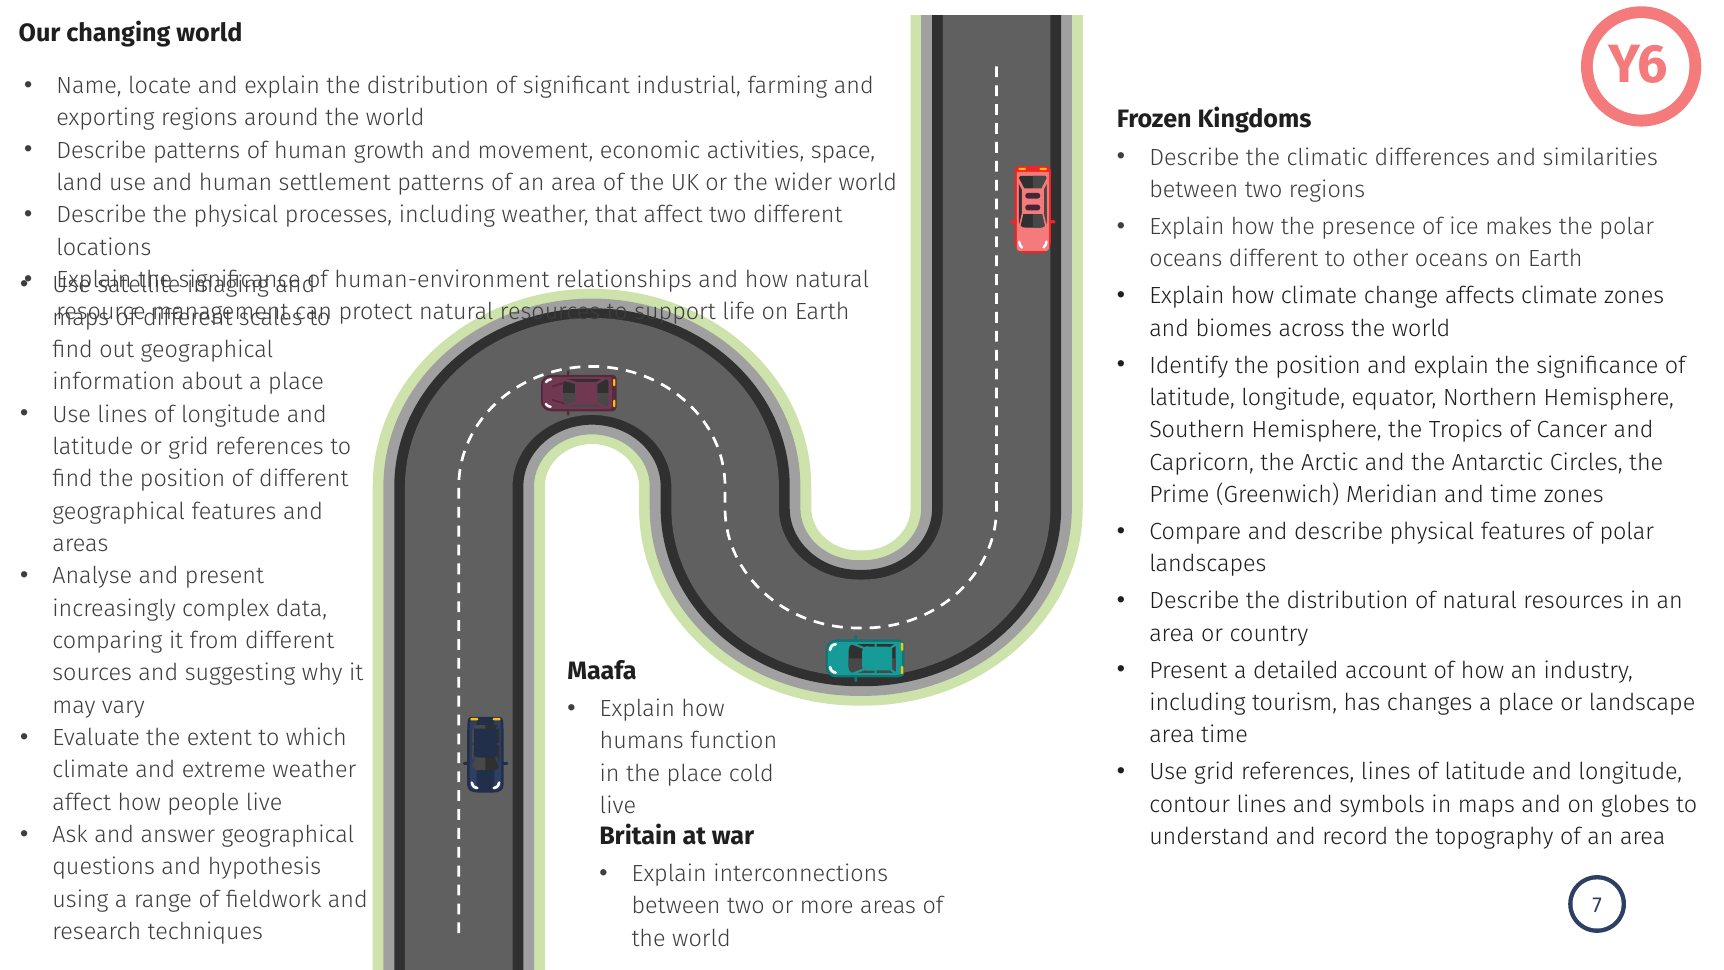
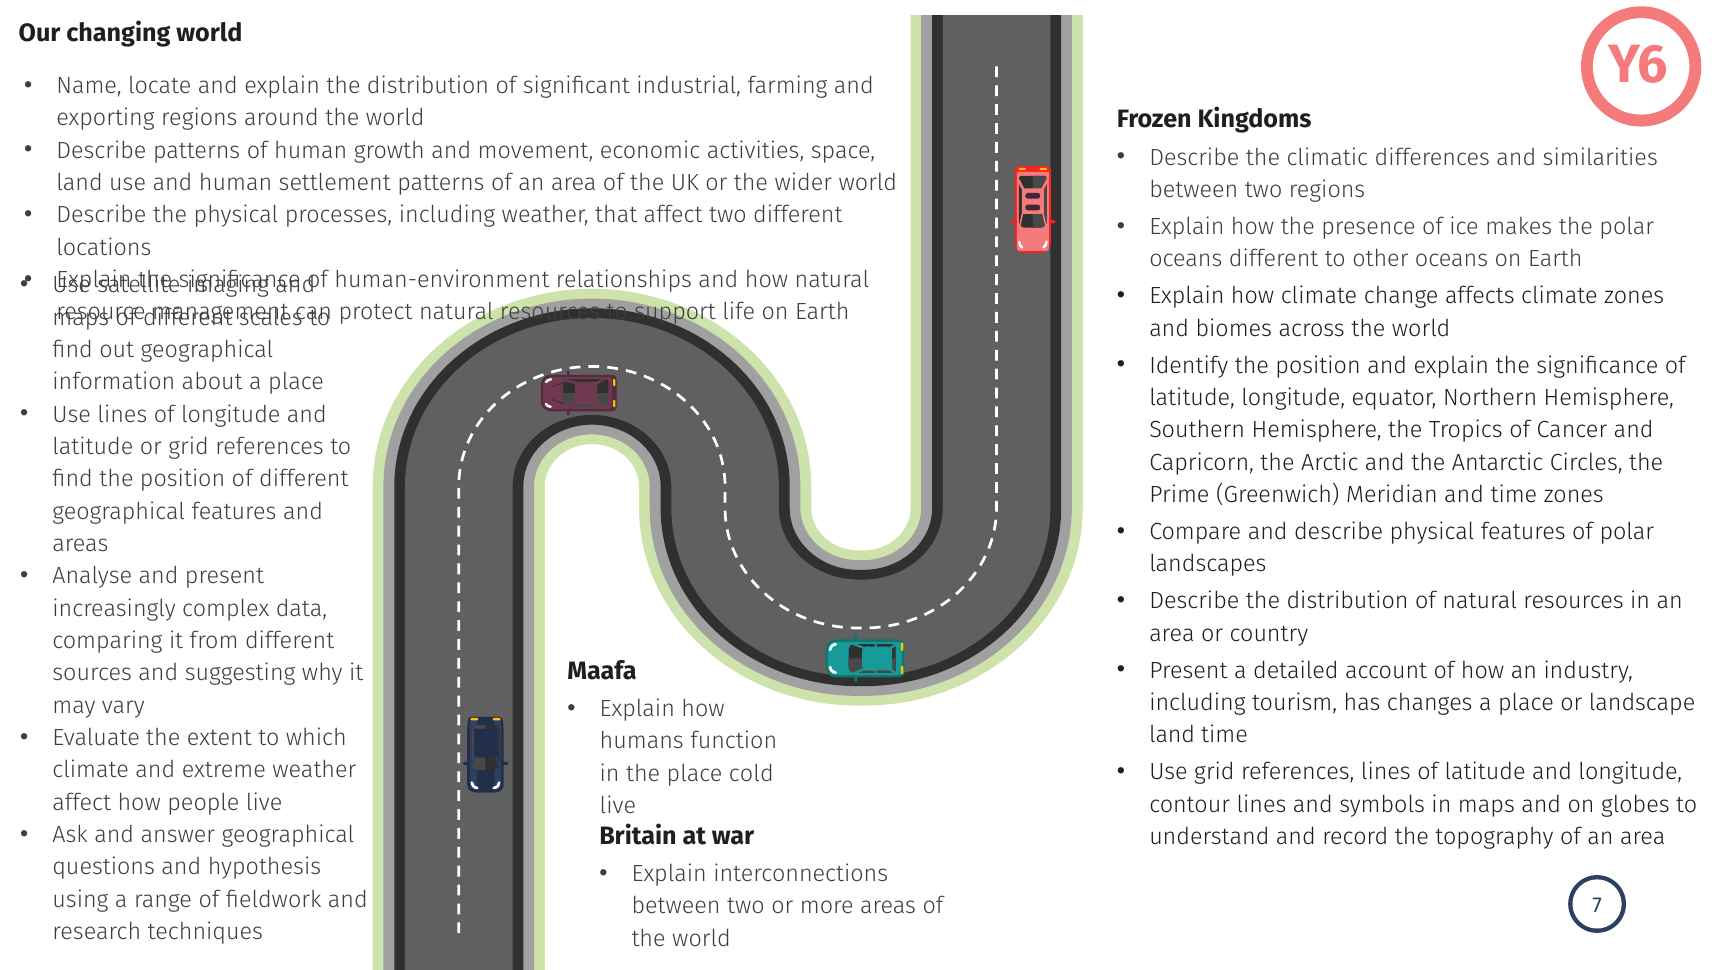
area: area -> land (1172, 735)
